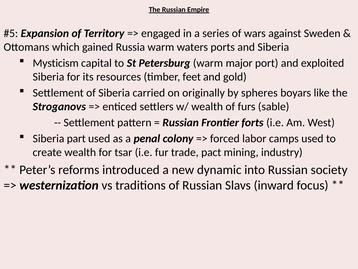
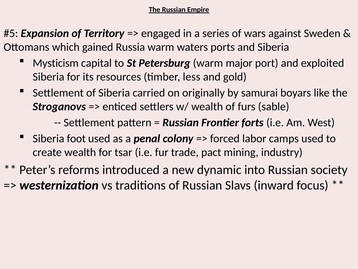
feet: feet -> less (192, 77)
spheres: spheres -> samurai (259, 93)
part: part -> foot (76, 138)
